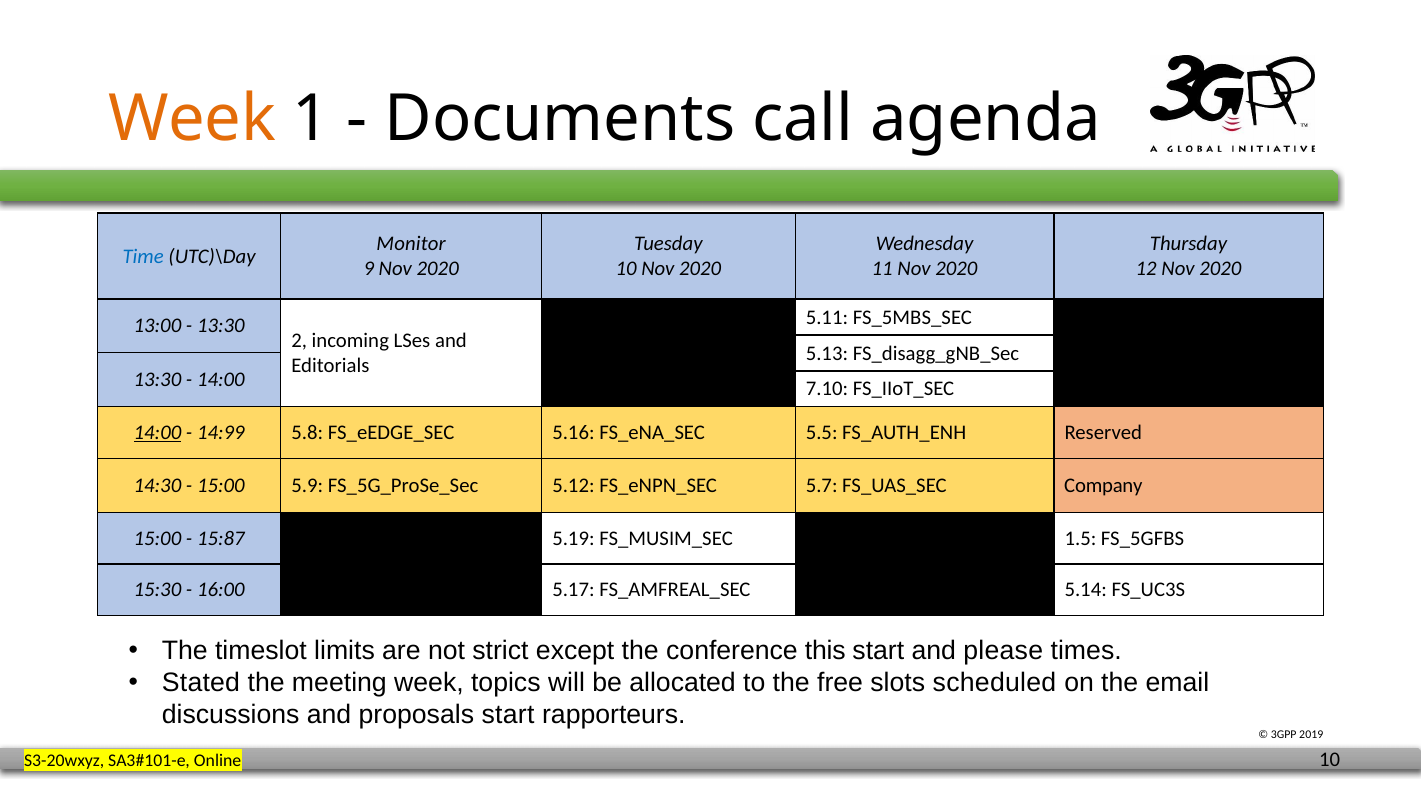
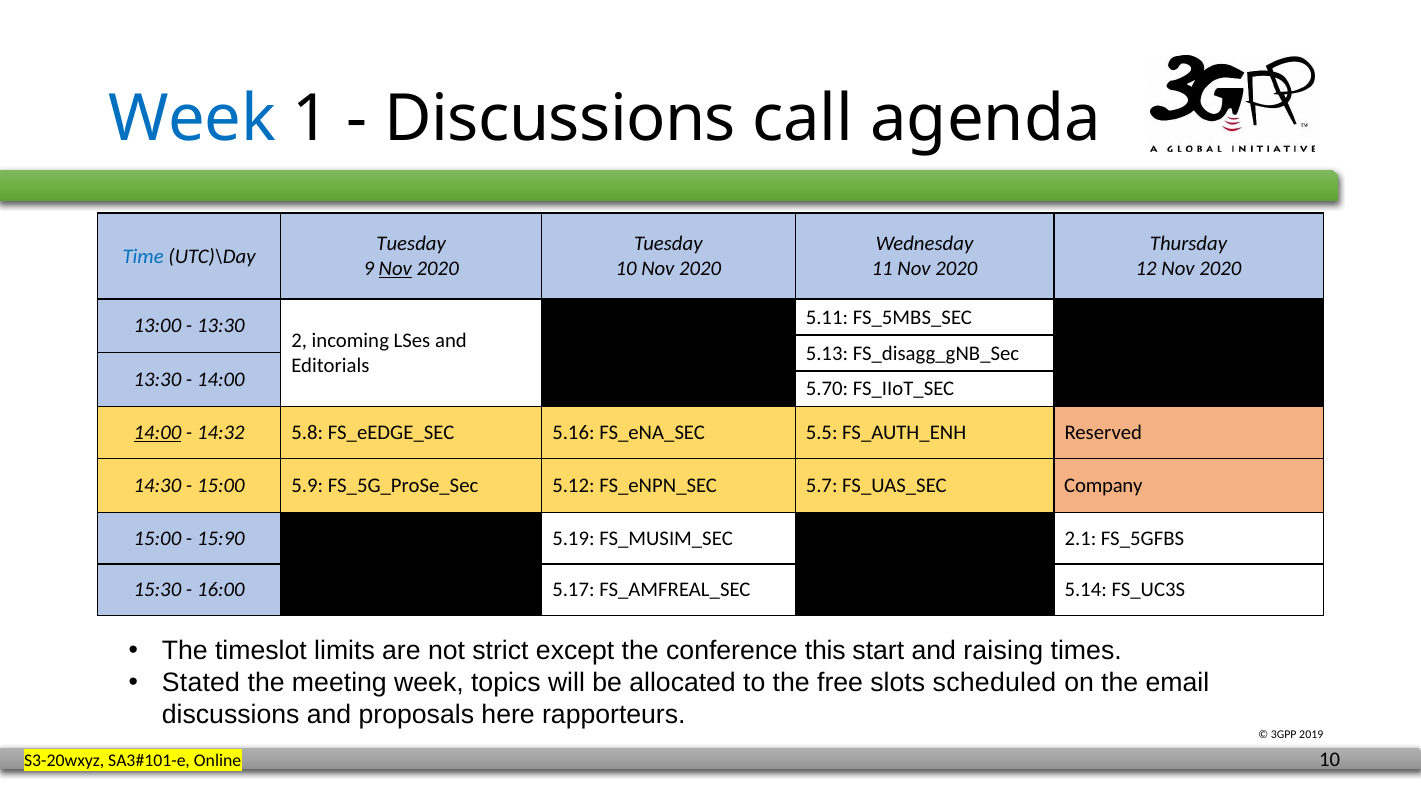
Week colour: orange -> blue (192, 119)
Documents: Documents -> Discussions (560, 119)
Monitor: Monitor -> Tuesday (411, 243)
Nov underline: none -> present (395, 269)
7.10: 7.10 -> 5.70 (827, 389)
14:99: 14:99 -> 14:32 (221, 432)
15:87: 15:87 -> 15:90 (221, 538)
1.5: 1.5 -> 2.1 (1080, 538)
please: please -> raising (1003, 651)
proposals start: start -> here (508, 715)
